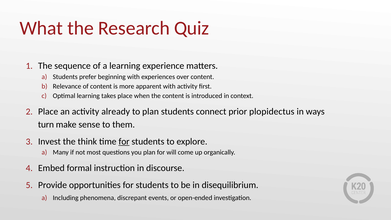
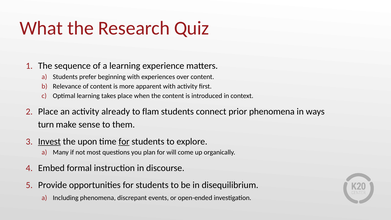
to plan: plan -> flam (151, 112)
prior plopidectus: plopidectus -> phenomena (272, 112)
Invest underline: none -> present (49, 141)
think: think -> upon (87, 141)
